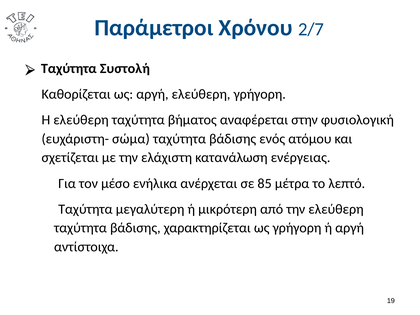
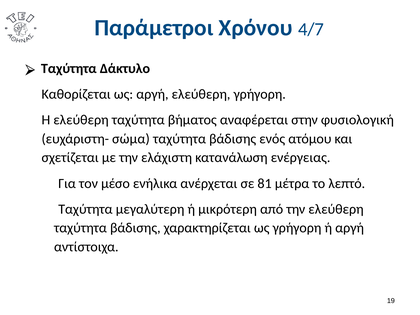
2/7: 2/7 -> 4/7 (311, 29)
Συστολή: Συστολή -> Δάκτυλο (125, 68)
85: 85 -> 81 (265, 183)
